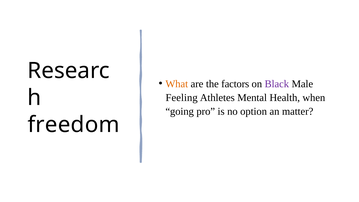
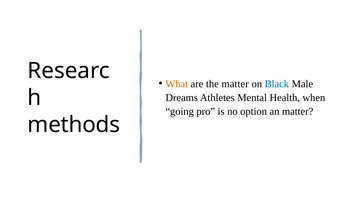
the factors: factors -> matter (235, 84)
Black colour: purple -> blue (277, 84)
Feeling: Feeling -> Dreams (182, 98)
freedom: freedom -> methods (74, 125)
